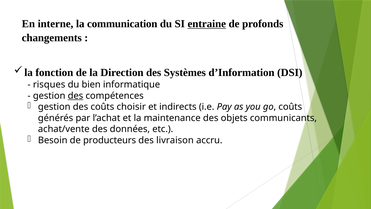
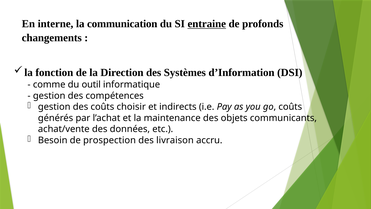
risques: risques -> comme (49, 84)
bien: bien -> outil (91, 84)
des underline: present -> none (75, 96)
producteurs: producteurs -> prospection (110, 140)
